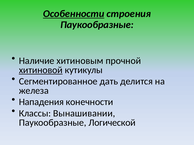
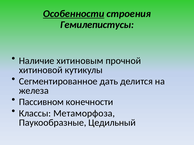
Паукообразные: Паукообразные -> Гемилепистусы (97, 25)
хитиновой underline: present -> none (41, 70)
Нападения: Нападения -> Пассивном (41, 102)
Вынашивании: Вынашивании -> Метаморфоза (84, 114)
Логической: Логической -> Цедильный (112, 123)
